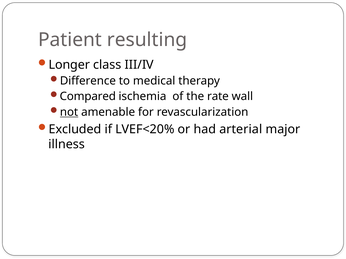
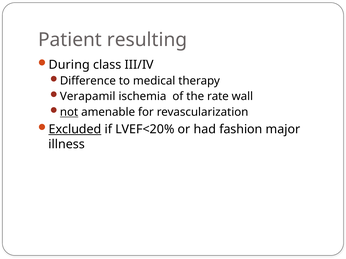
Longer: Longer -> During (69, 65)
Compared: Compared -> Verapamil (88, 97)
Excluded underline: none -> present (75, 130)
arterial: arterial -> fashion (241, 130)
